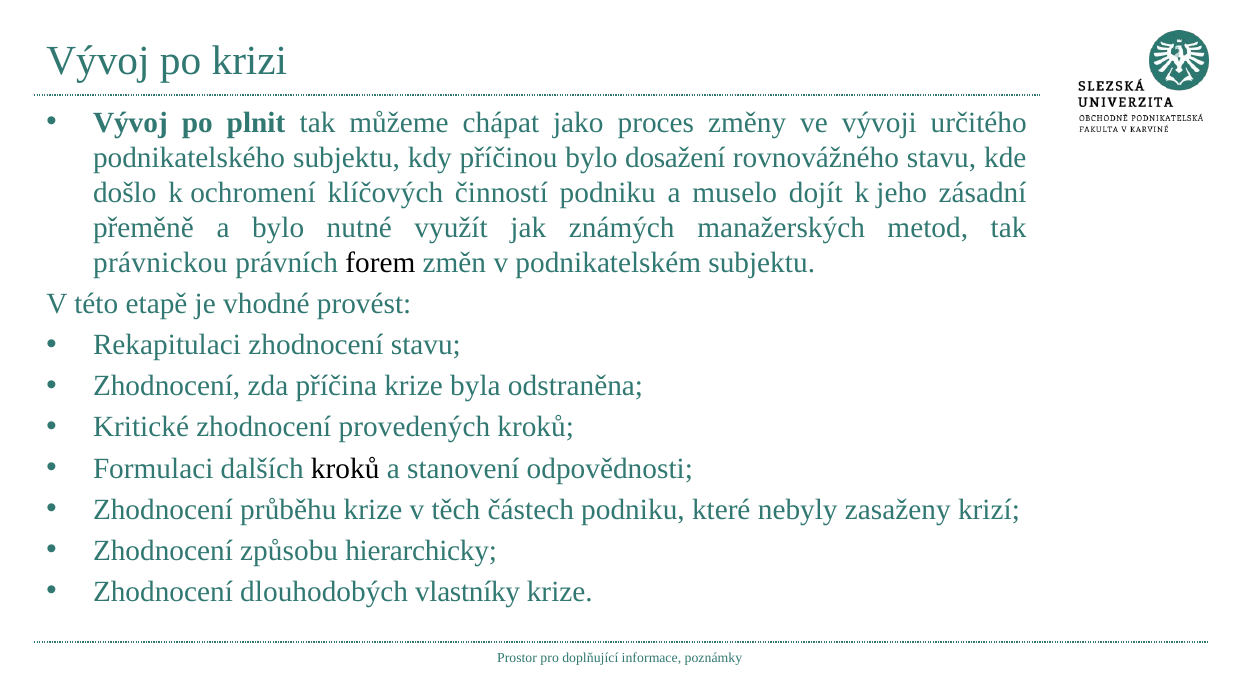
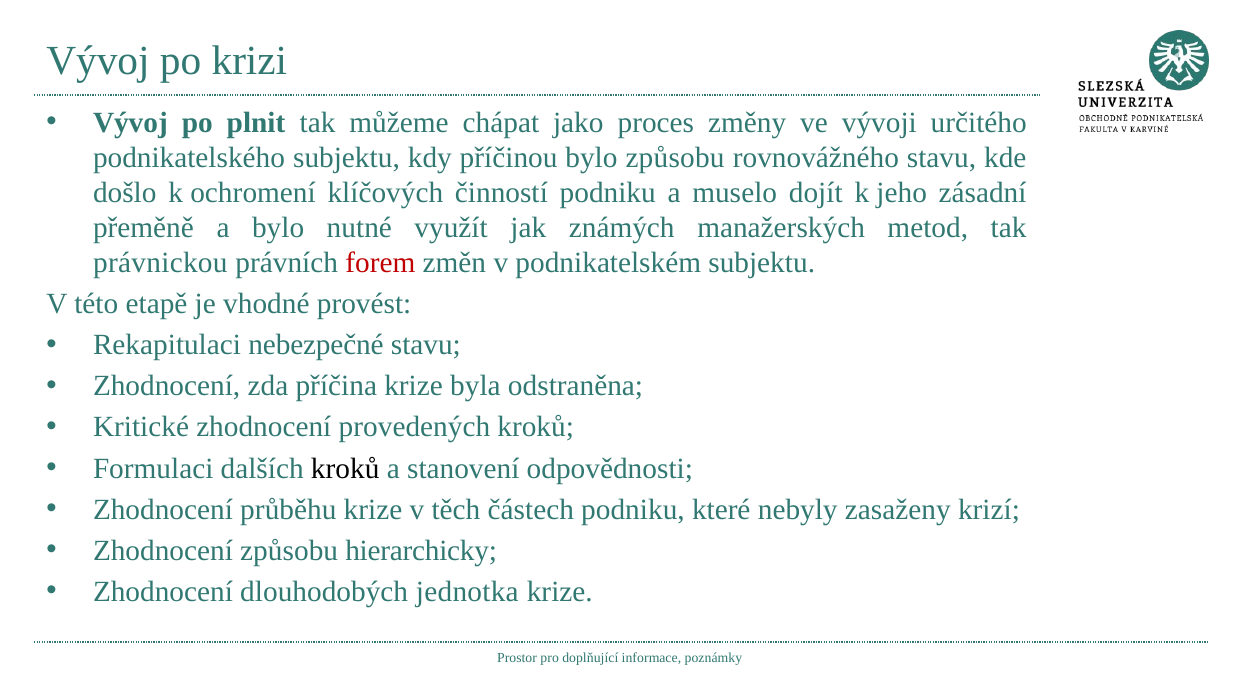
bylo dosažení: dosažení -> způsobu (675, 158)
forem colour: black -> red (380, 263)
Rekapitulaci zhodnocení: zhodnocení -> nebezpečné (316, 345)
vlastníky: vlastníky -> jednotka (467, 591)
